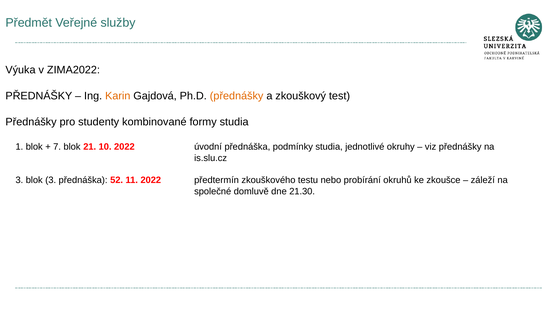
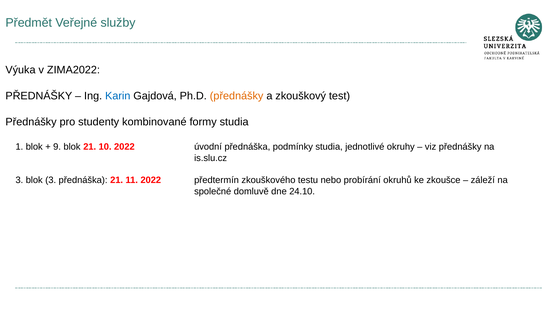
Karin colour: orange -> blue (118, 96)
7: 7 -> 9 (57, 147)
přednáška 52: 52 -> 21 (117, 180)
21.30: 21.30 -> 24.10 (302, 191)
